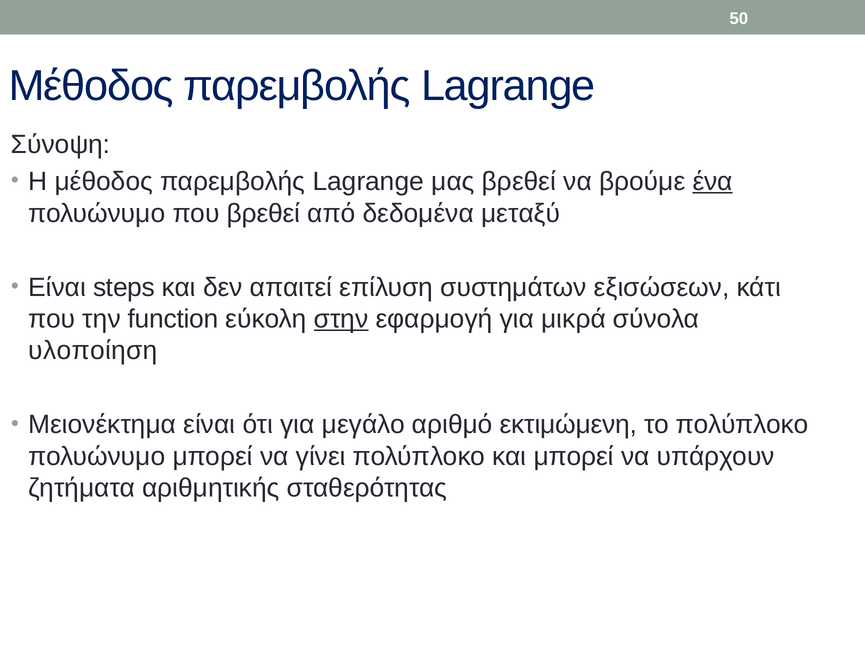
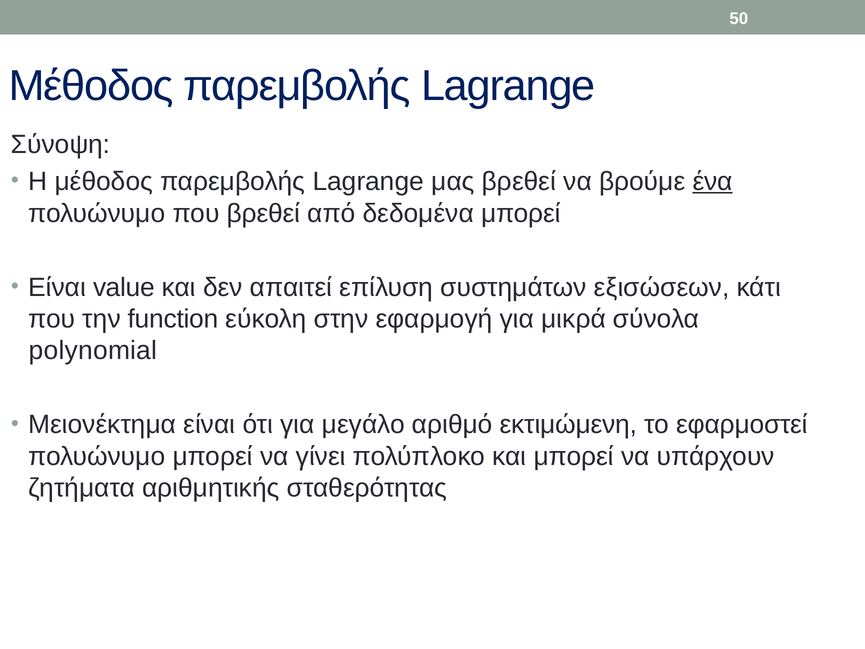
δεδομένα μεταξύ: μεταξύ -> μπορεί (521, 213)
steps: steps -> value (124, 287)
στην underline: present -> none (341, 319)
υλοποίηση: υλοποίηση -> polynomial (93, 351)
το πολύπλοκο: πολύπλοκο -> εφαρμοστεί (742, 425)
